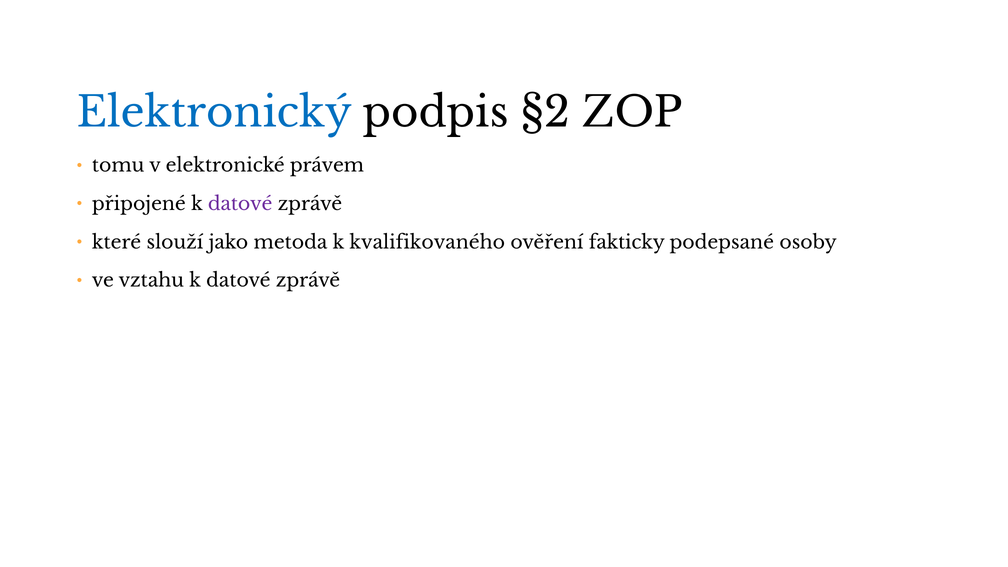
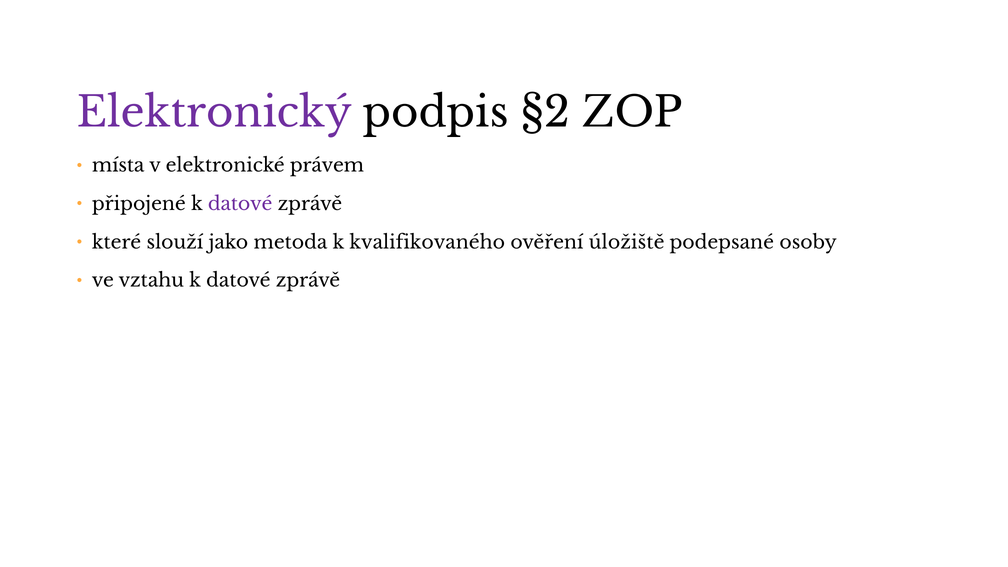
Elektronický colour: blue -> purple (214, 113)
tomu: tomu -> místa (118, 166)
fakticky: fakticky -> úložiště (627, 242)
